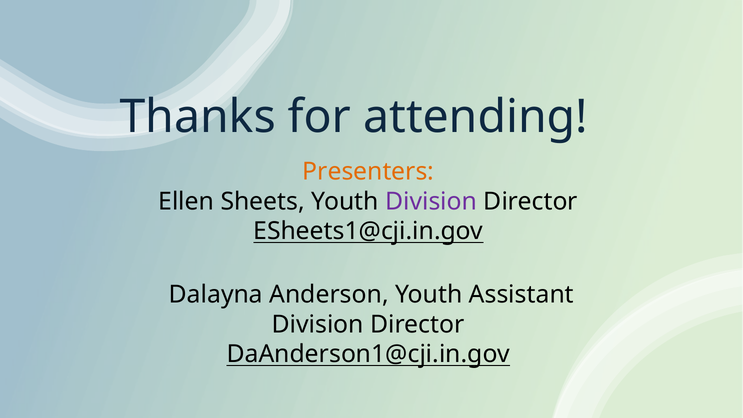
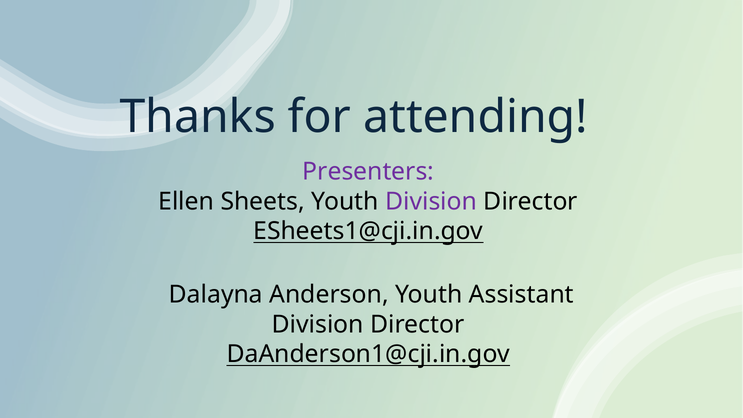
Presenters colour: orange -> purple (368, 172)
